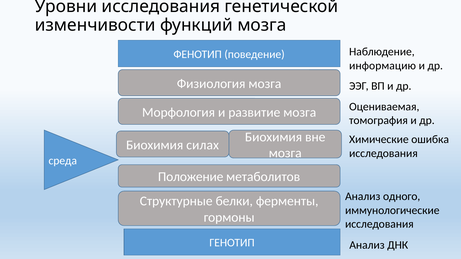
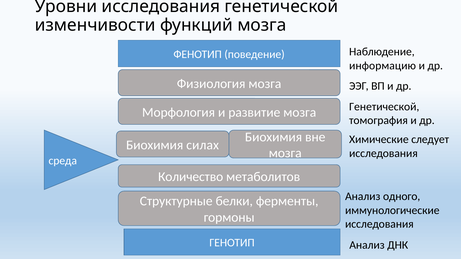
Оцениваемая: Оцениваемая -> Генетической (384, 107)
ошибка: ошибка -> следует (430, 140)
Положение: Положение -> Количество (191, 177)
